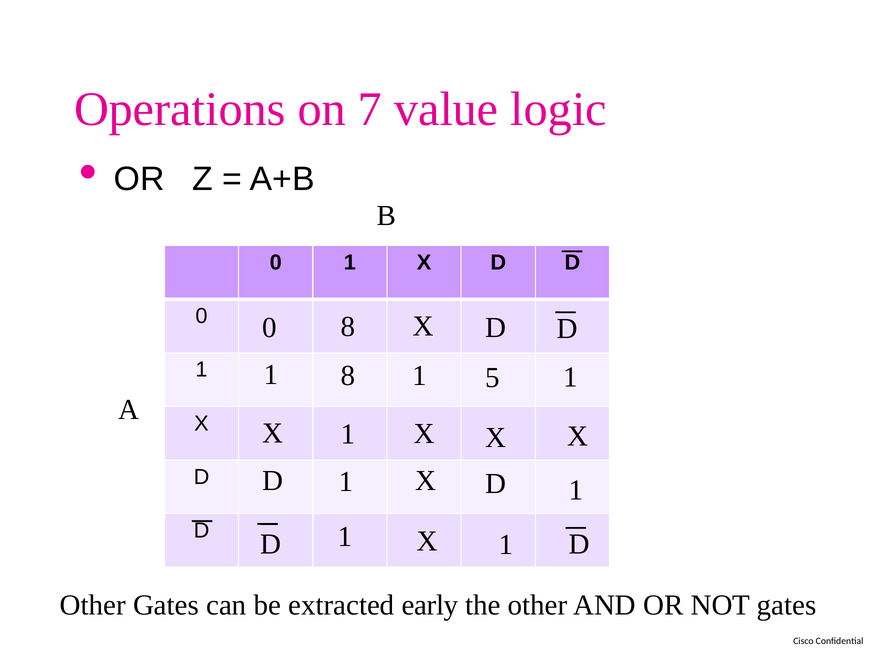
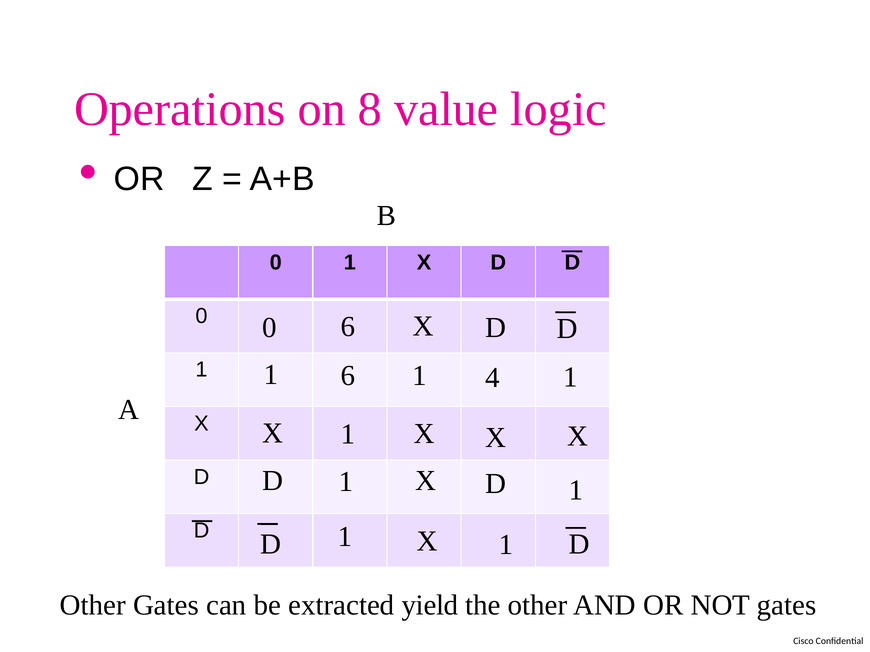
7: 7 -> 8 (370, 109)
0 8: 8 -> 6 (348, 327)
1 8: 8 -> 6 (348, 376)
5: 5 -> 4 (492, 378)
early: early -> yield (430, 606)
